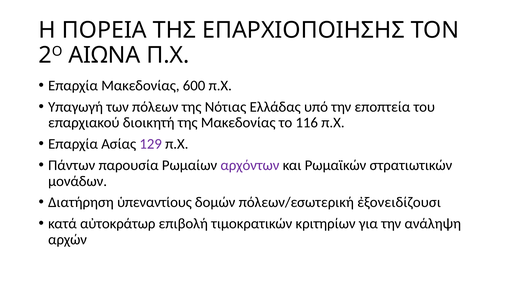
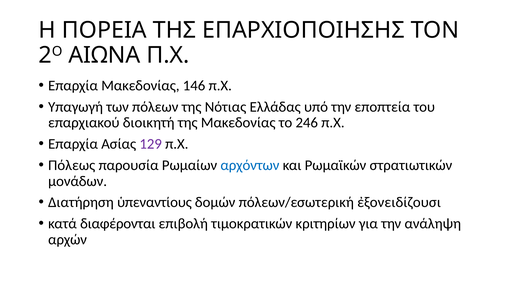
600: 600 -> 146 (194, 86)
116: 116 -> 246 (307, 123)
Πάντων: Πάντων -> Πόλεως (72, 165)
αρχόντων colour: purple -> blue (250, 165)
αὐτοκράτωρ: αὐτοκράτωρ -> διαφέρονται (118, 224)
